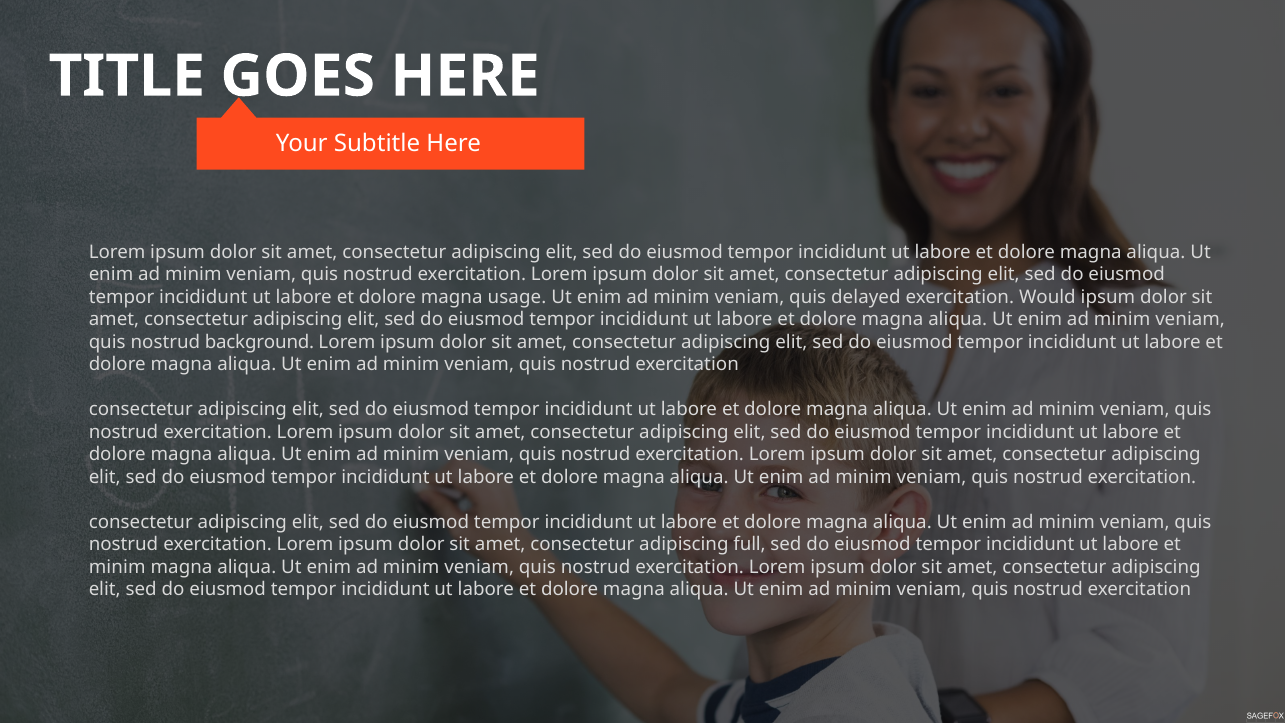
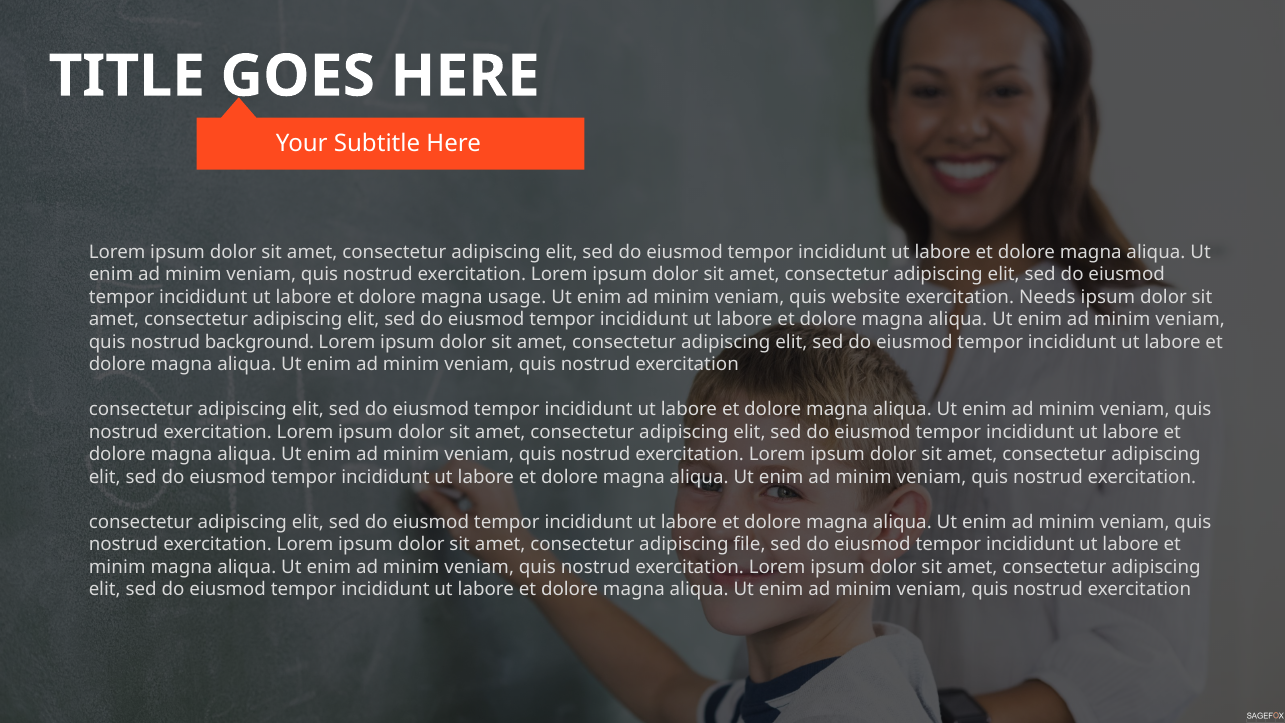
delayed: delayed -> website (866, 297)
Would: Would -> Needs (1047, 297)
full: full -> file (750, 545)
